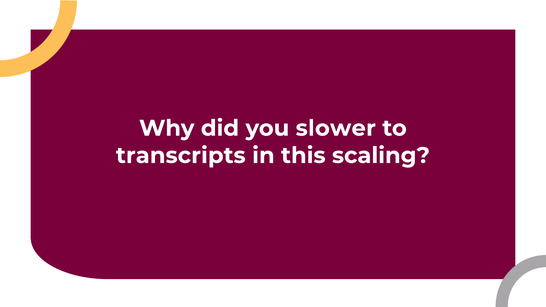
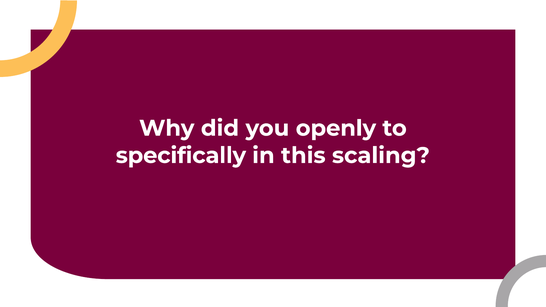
slower: slower -> openly (336, 128)
transcripts: transcripts -> specifically (181, 156)
